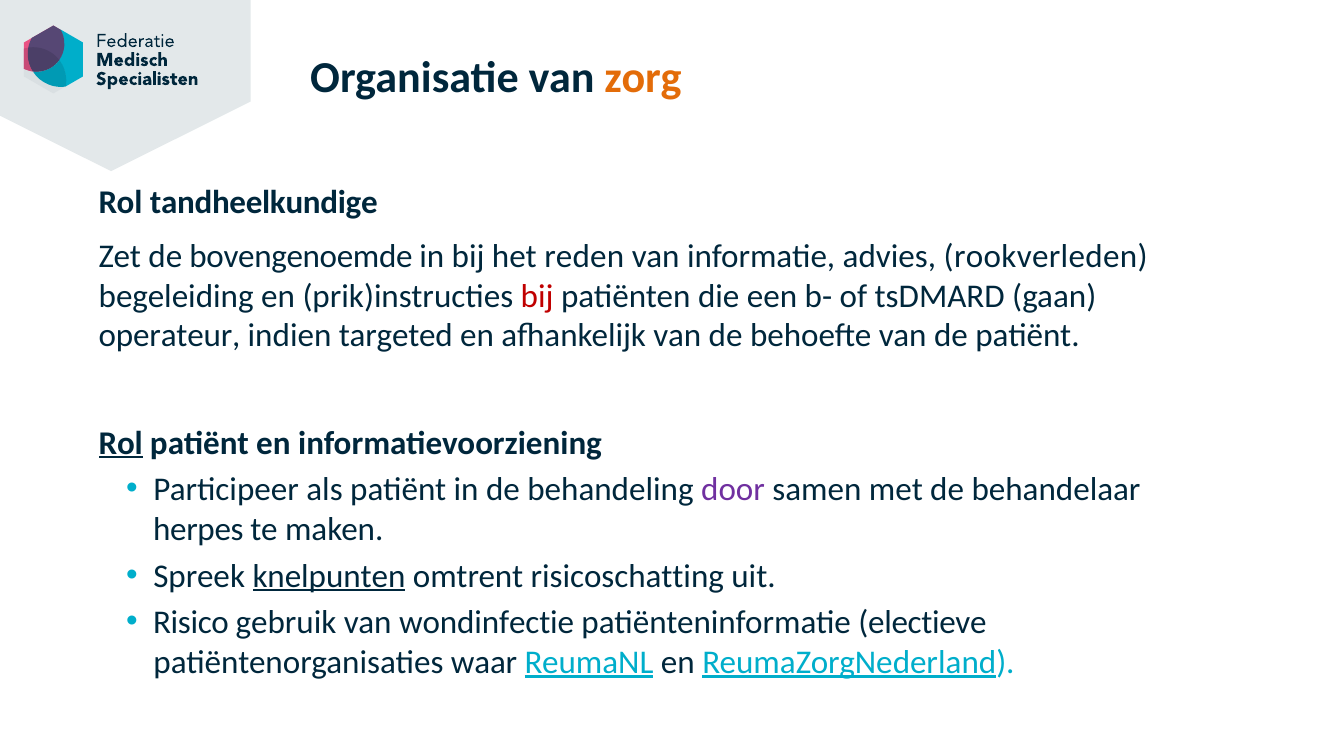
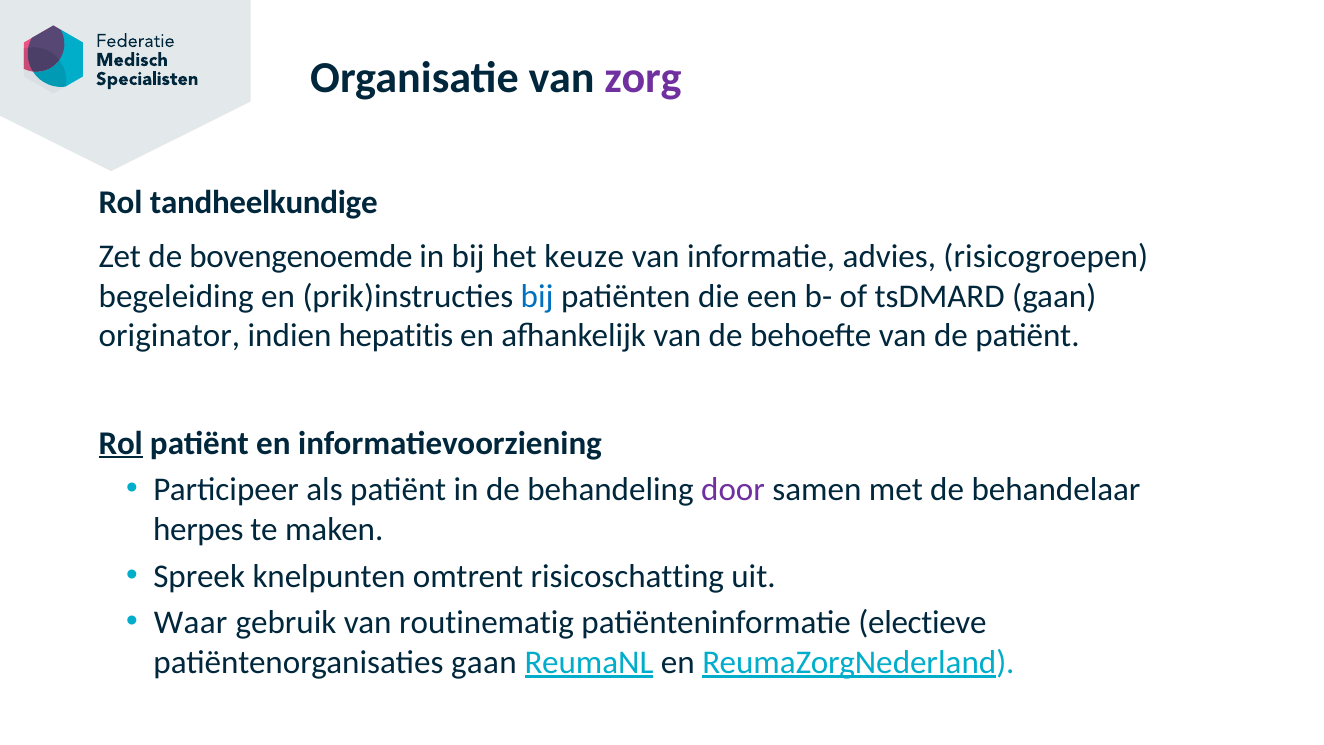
zorg colour: orange -> purple (643, 78)
reden: reden -> keuze (584, 256)
rookverleden: rookverleden -> risicogroepen (1046, 256)
bij colour: red -> blue (537, 296)
operateur: operateur -> originator (169, 336)
targeted: targeted -> hepatitis (396, 336)
knelpunten underline: present -> none (329, 576)
Risico: Risico -> Waar (191, 622)
wondinfectie: wondinfectie -> routinematig (487, 622)
patiëntenorganisaties waar: waar -> gaan (484, 662)
